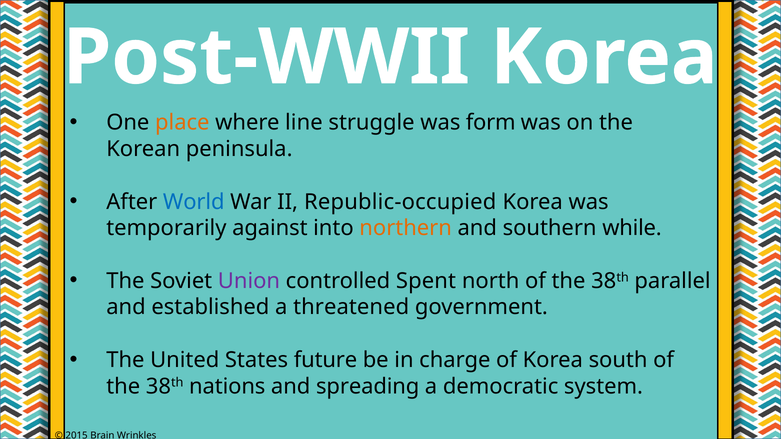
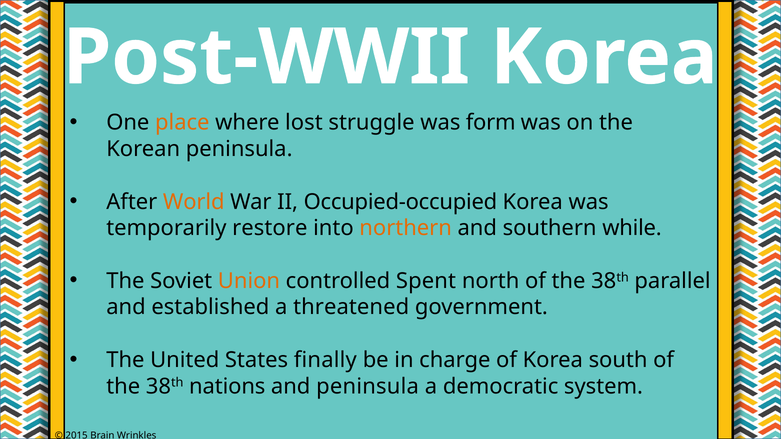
line: line -> lost (304, 123)
World colour: blue -> orange (194, 202)
Republic-occupied: Republic-occupied -> Occupied-occupied (400, 202)
against: against -> restore (270, 228)
Union colour: purple -> orange (249, 281)
future: future -> finally (325, 360)
and spreading: spreading -> peninsula (368, 387)
